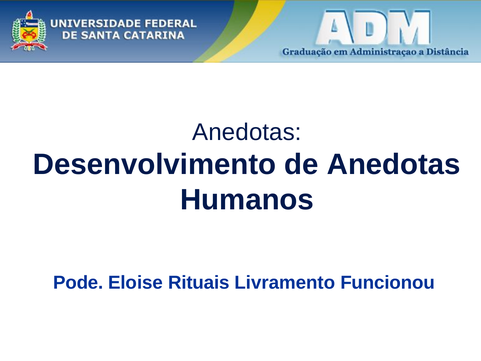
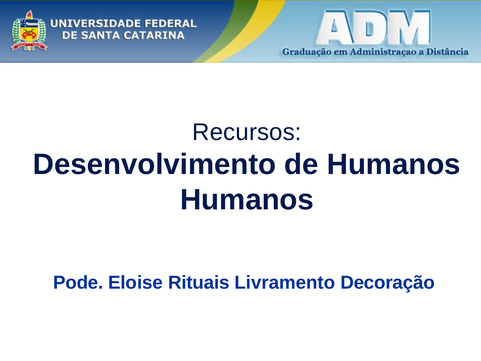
Anedotas: Anedotas -> Recursos (247, 132)
de Anedotas: Anedotas -> Humanos (394, 164)
Funcionou: Funcionou -> Decoração (388, 282)
